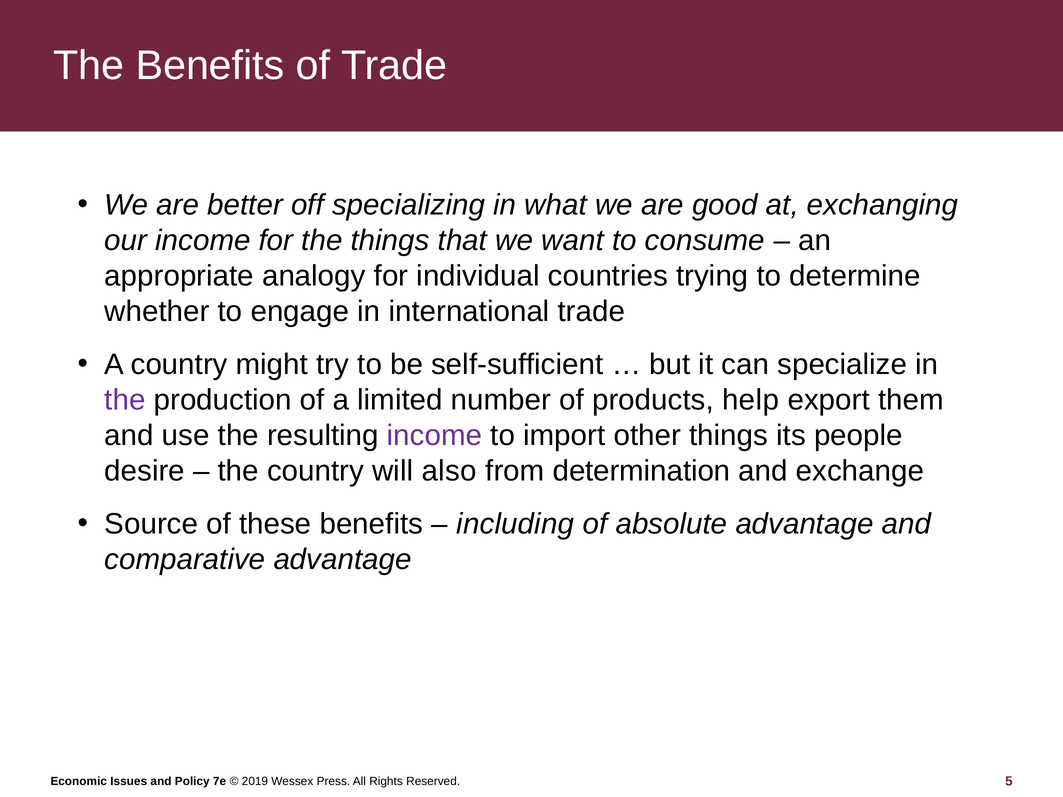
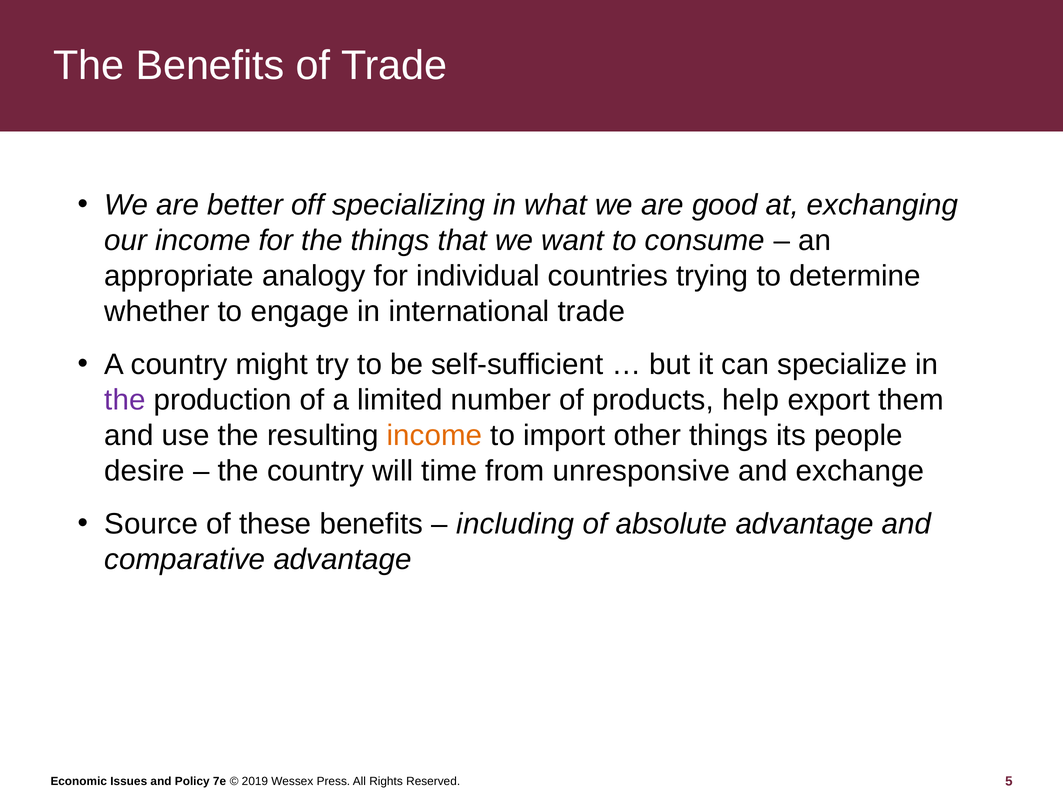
income colour: purple -> orange (435, 436)
also: also -> time (449, 471)
determination: determination -> unresponsive (641, 471)
